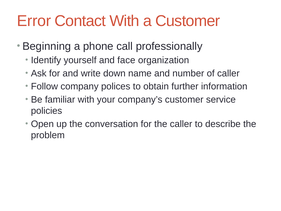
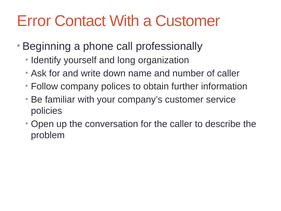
face: face -> long (126, 60)
